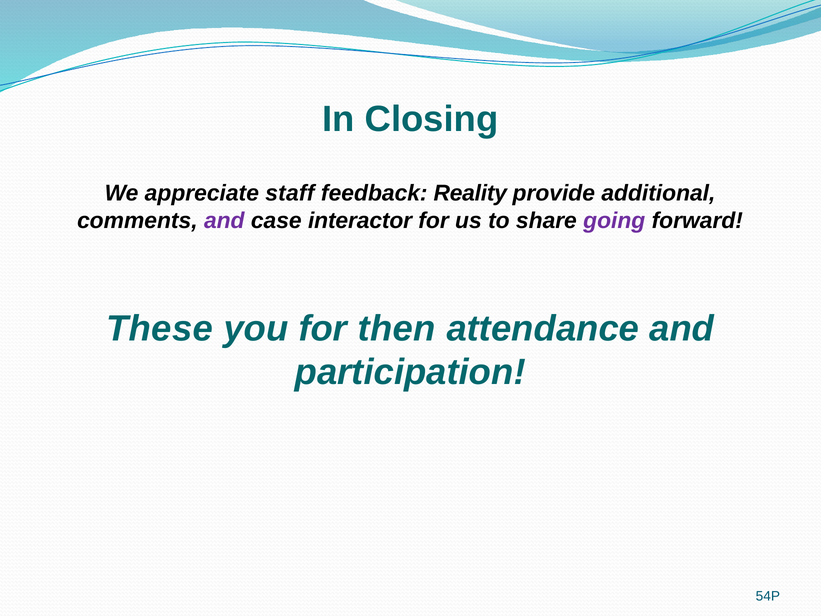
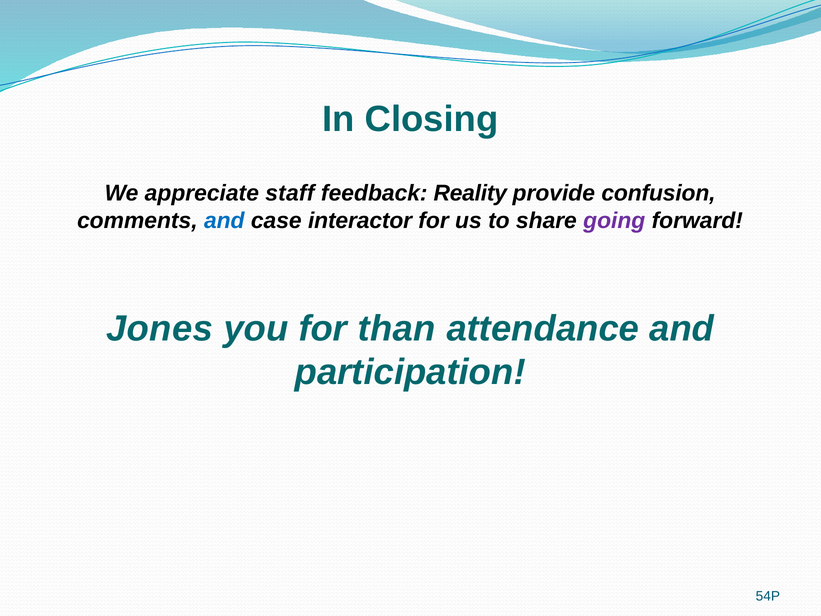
additional: additional -> confusion (658, 193)
and colour: purple -> blue (224, 221)
These: These -> Jones (160, 328)
then: then -> than (397, 328)
